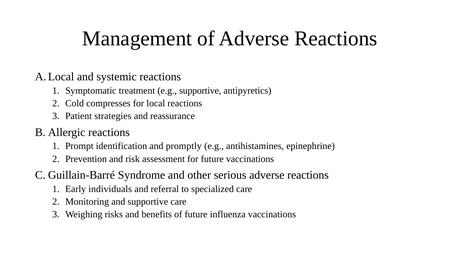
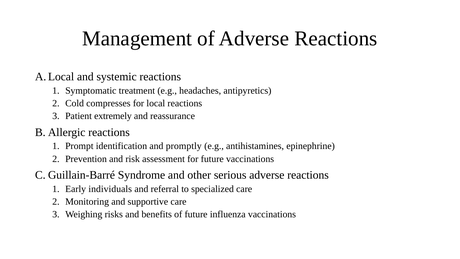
e.g supportive: supportive -> headaches (200, 91)
strategies: strategies -> extremely (113, 116)
